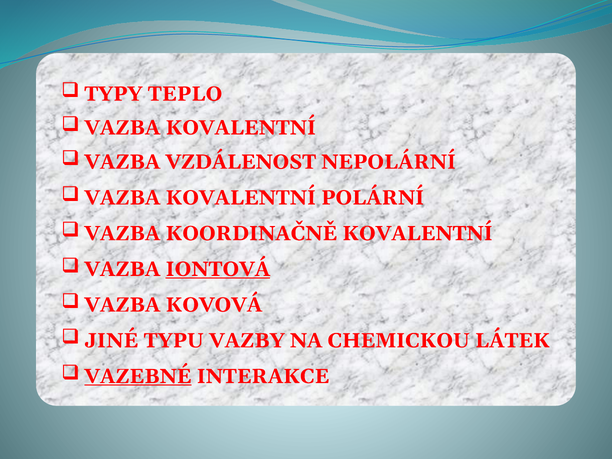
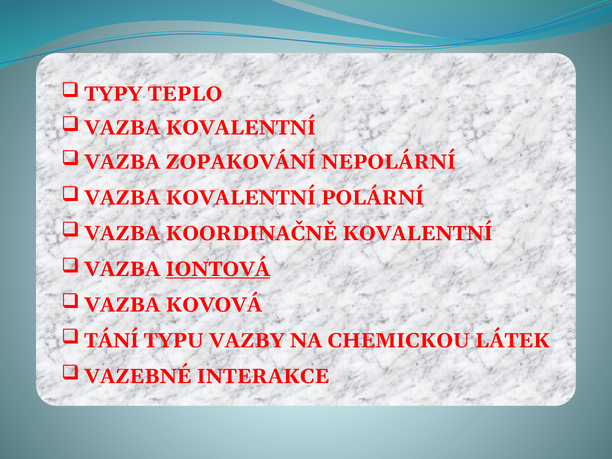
VZDÁLENOST: VZDÁLENOST -> ZOPAKOVÁNÍ (241, 162)
JINÉ: JINÉ -> TÁNÍ (112, 341)
VAZEBNÉ underline: present -> none (138, 376)
